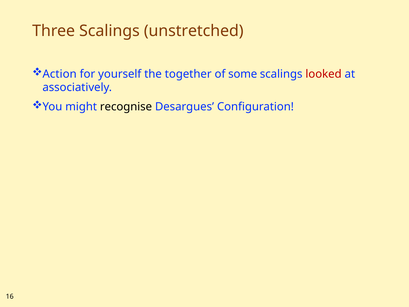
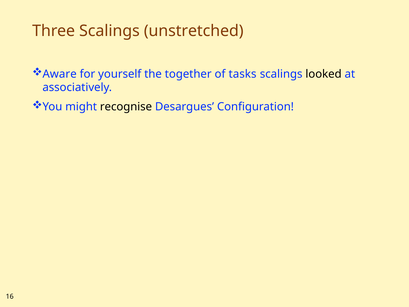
Action: Action -> Aware (60, 74)
some: some -> tasks (243, 74)
looked colour: red -> black (324, 74)
